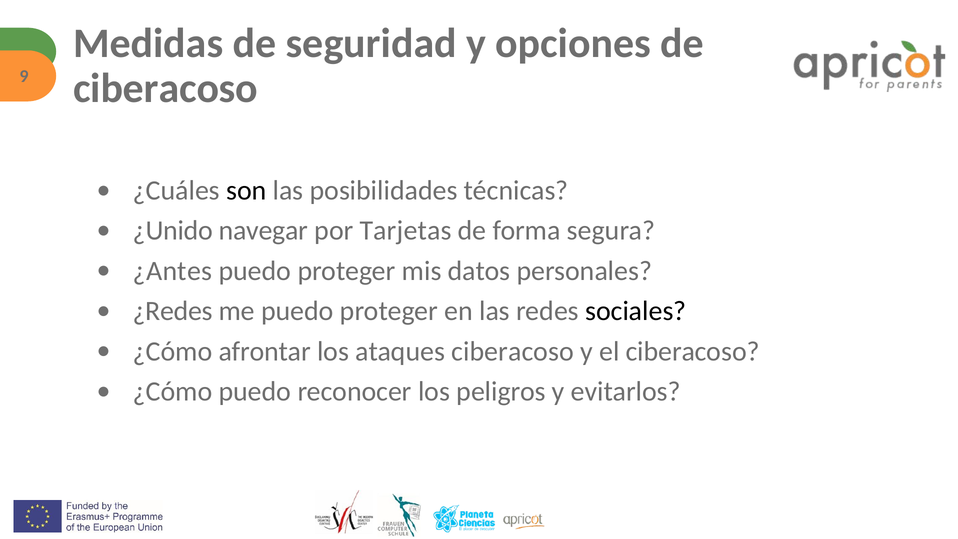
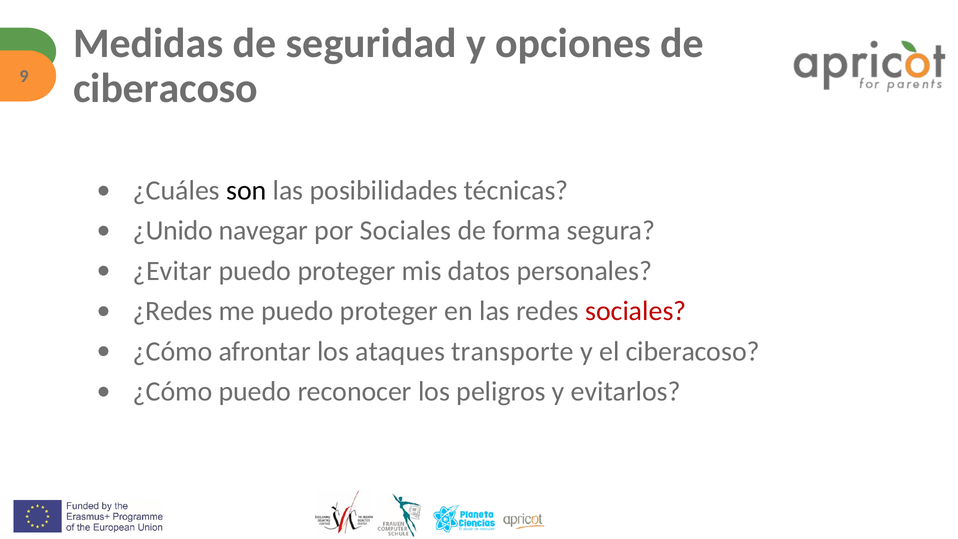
por Tarjetas: Tarjetas -> Sociales (406, 231)
¿Antes: ¿Antes -> ¿Evitar (173, 271)
sociales colour: black -> red (636, 311)
ataques ciberacoso: ciberacoso -> transporte (513, 351)
